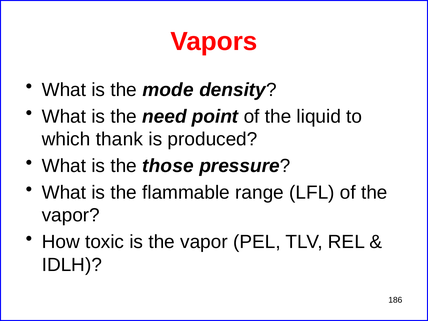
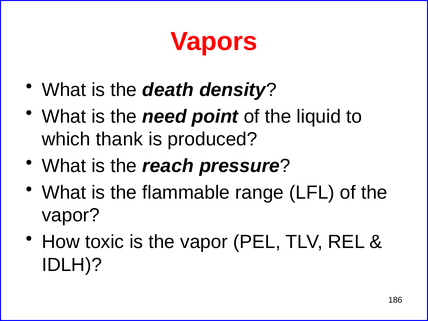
mode: mode -> death (168, 90)
those: those -> reach (168, 166)
